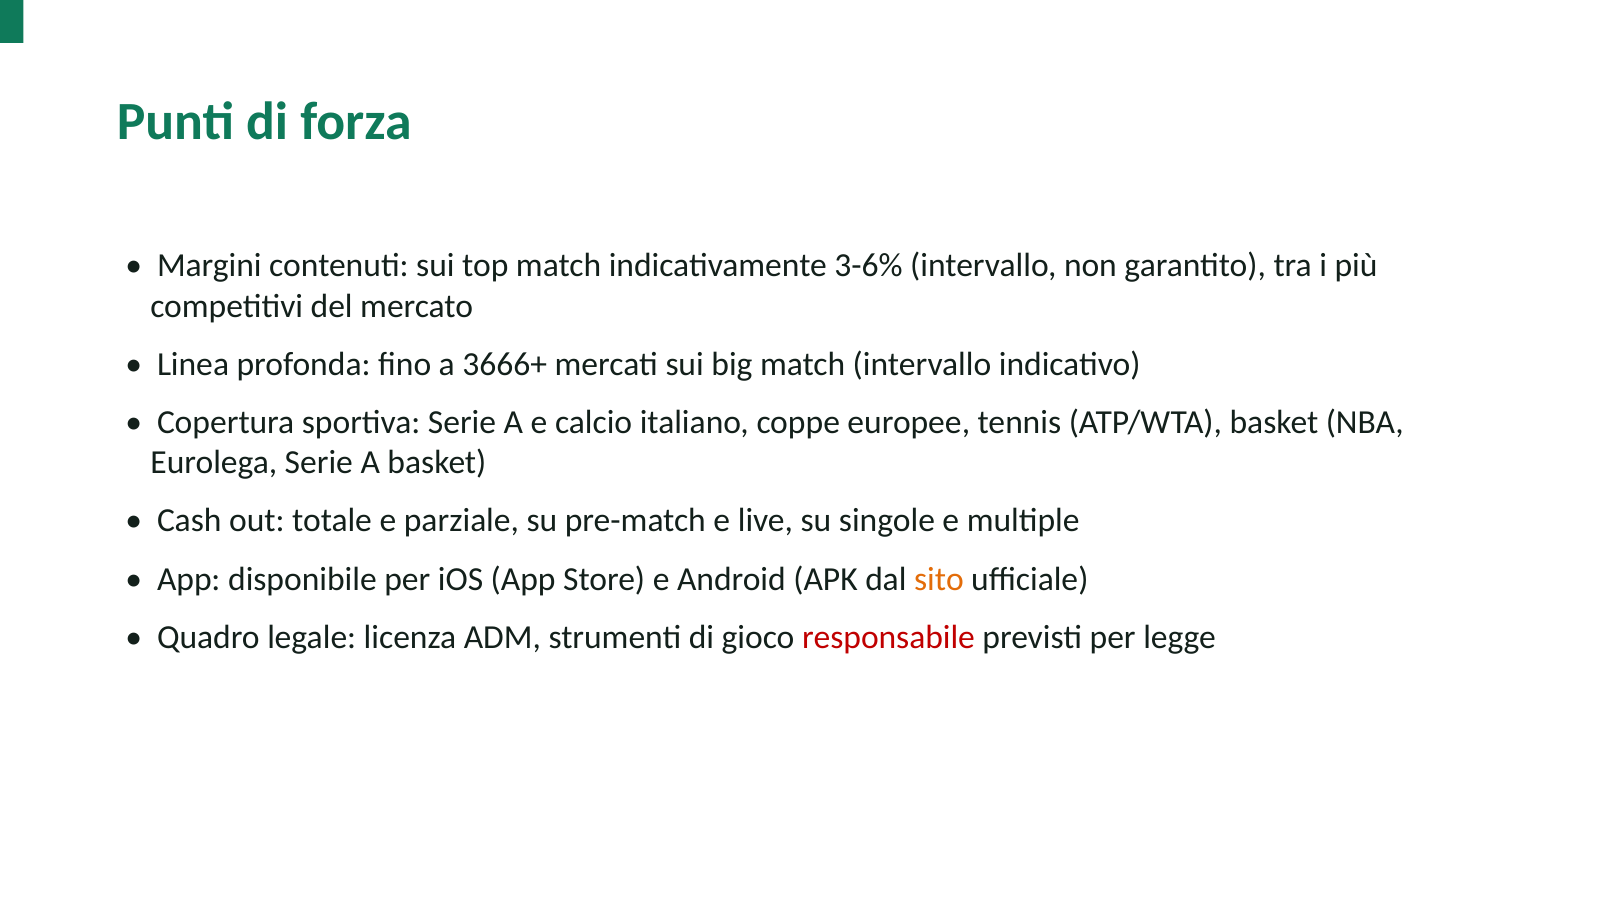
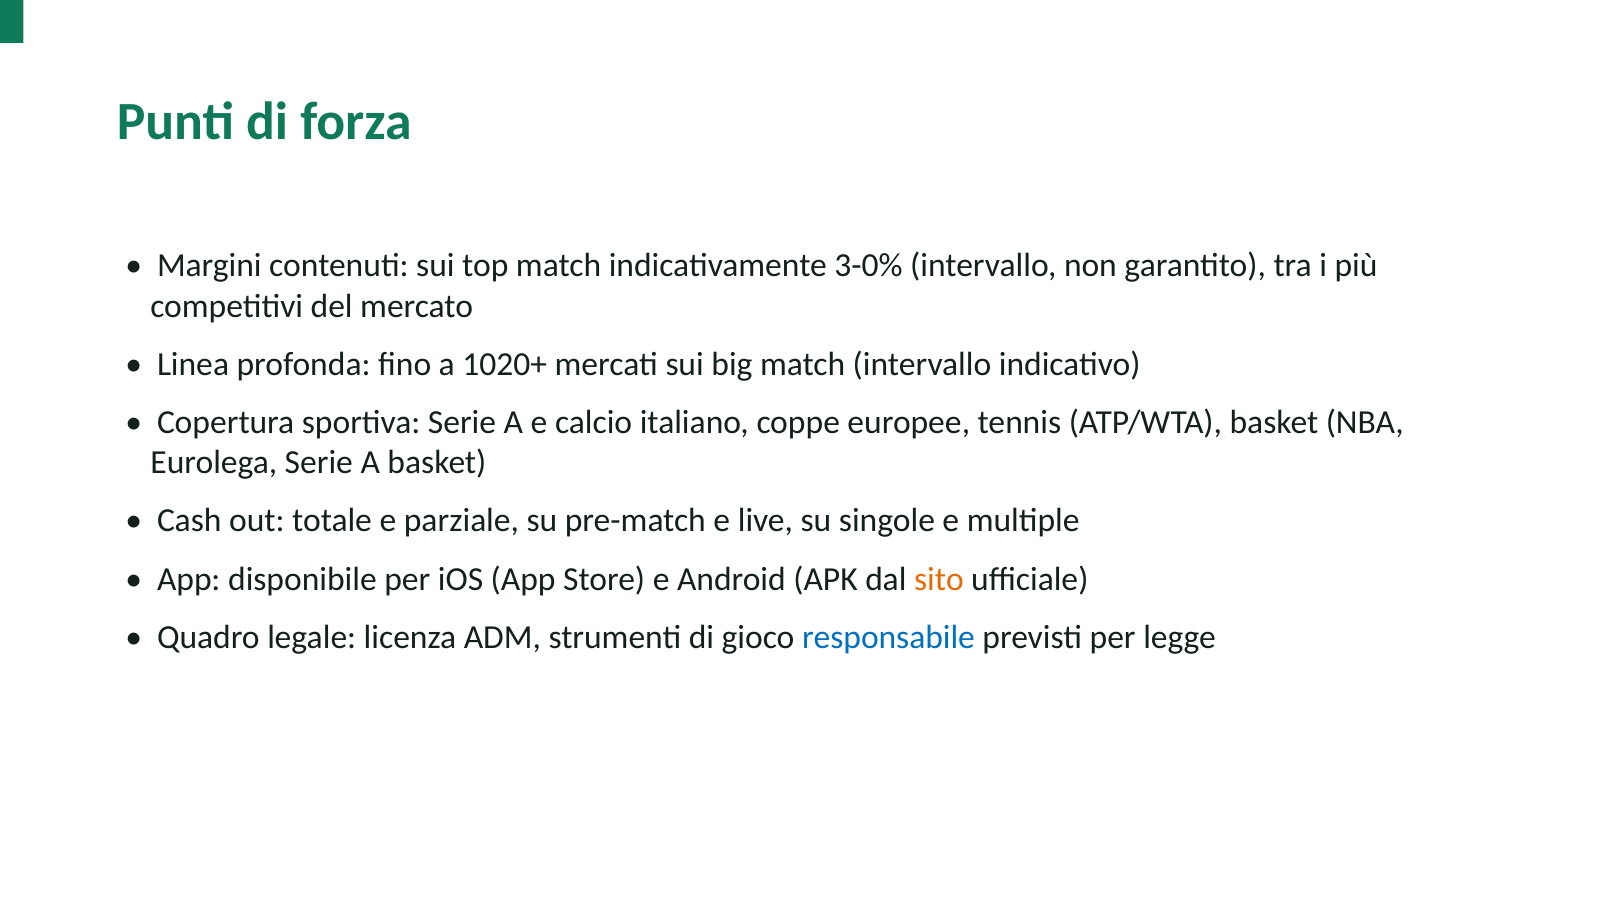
3-6%: 3-6% -> 3-0% (869, 266)
3666+: 3666+ -> 1020+ (505, 364)
responsabile colour: red -> blue (888, 637)
